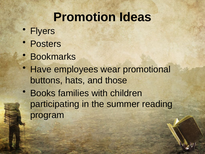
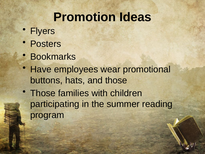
Books: Books -> Those (43, 93)
